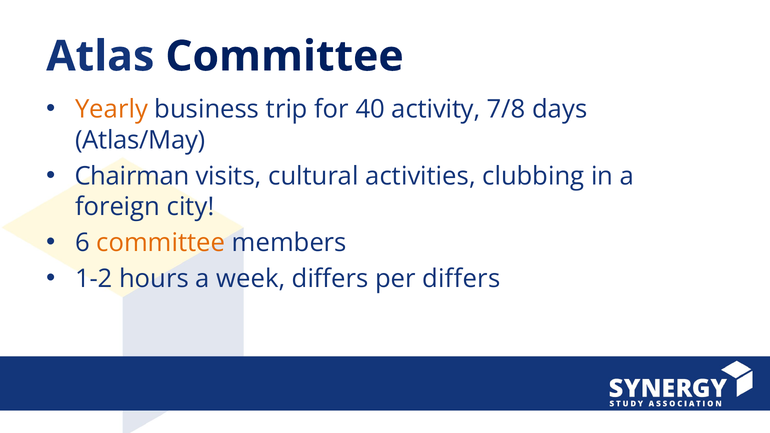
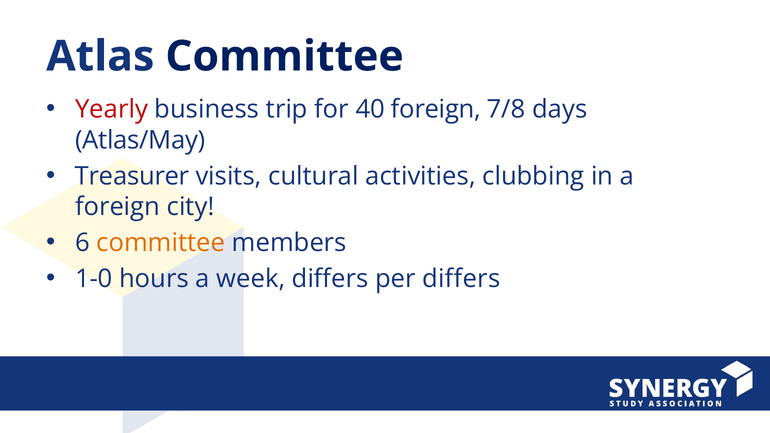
Yearly colour: orange -> red (111, 109)
40 activity: activity -> foreign (436, 109)
Chairman: Chairman -> Treasurer (132, 176)
1-2: 1-2 -> 1-0 (94, 279)
